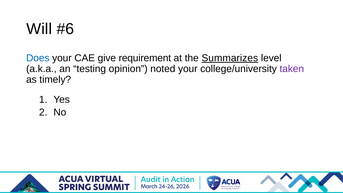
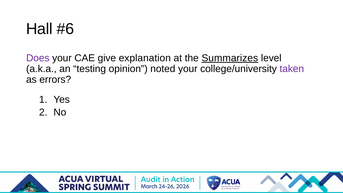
Will: Will -> Hall (39, 29)
Does colour: blue -> purple (38, 58)
requirement: requirement -> explanation (145, 58)
timely: timely -> errors (55, 80)
